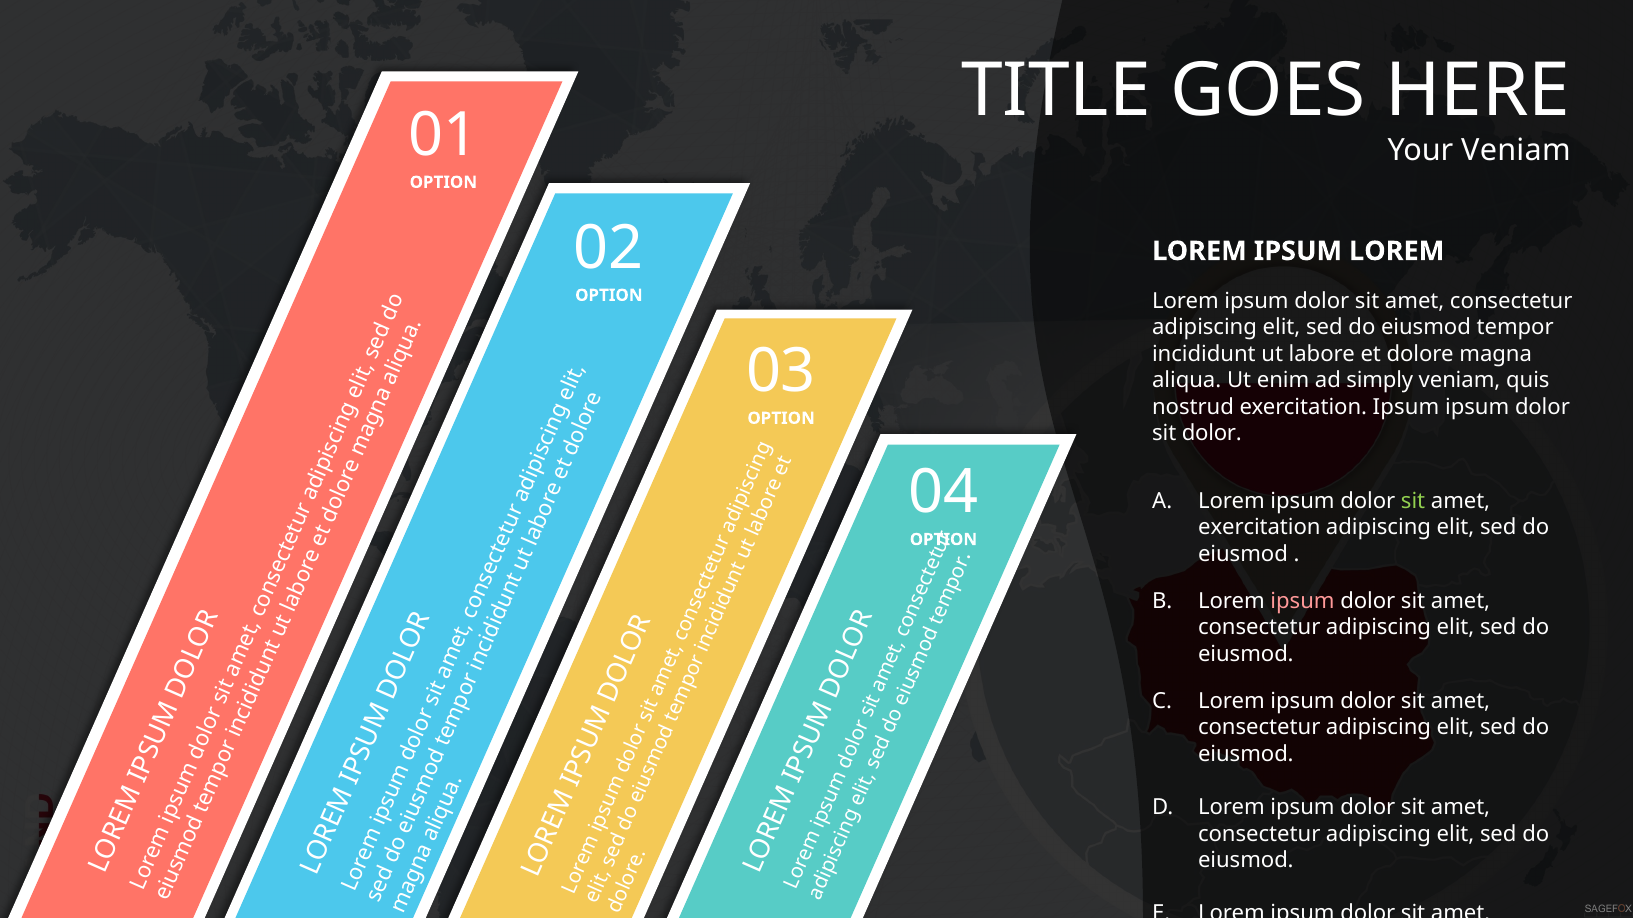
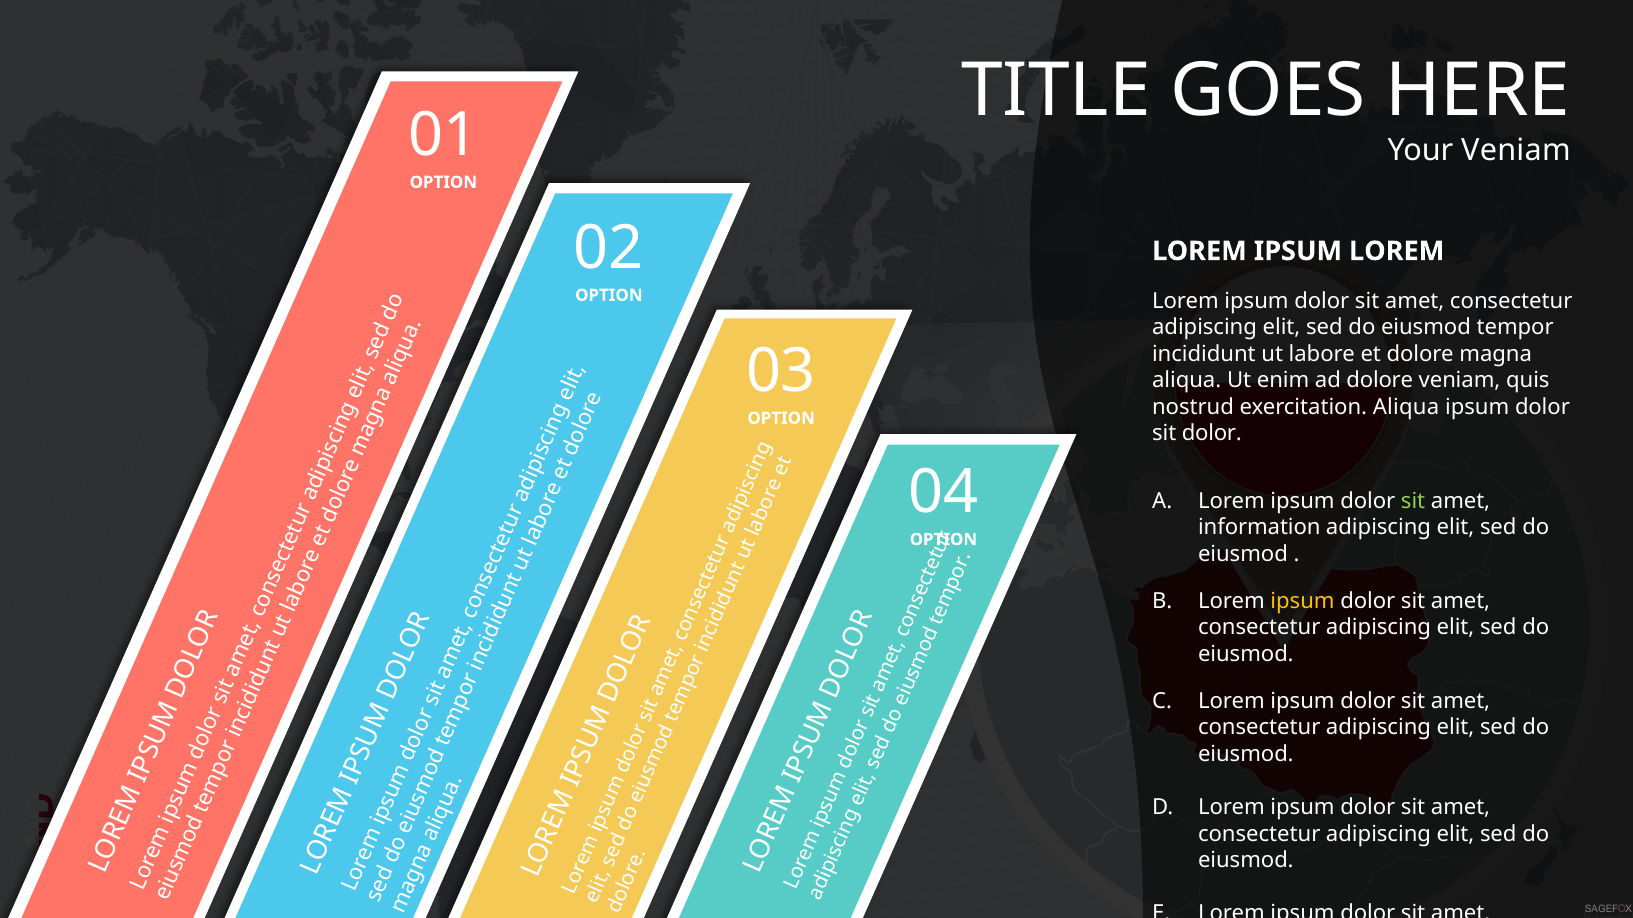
ad simply: simply -> dolore (1380, 381)
exercitation Ipsum: Ipsum -> Aliqua (1406, 407)
exercitation: exercitation -> information (1259, 528)
ipsum colour: pink -> yellow (1303, 601)
